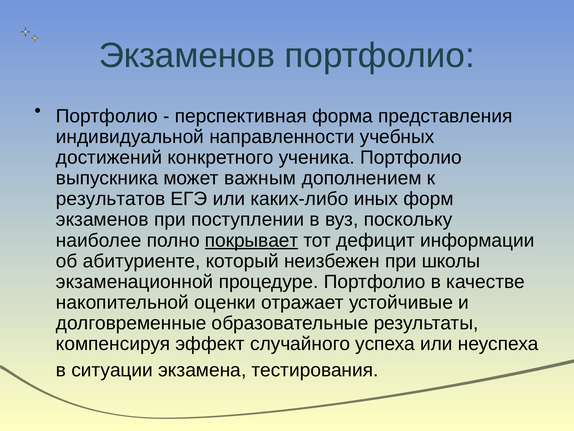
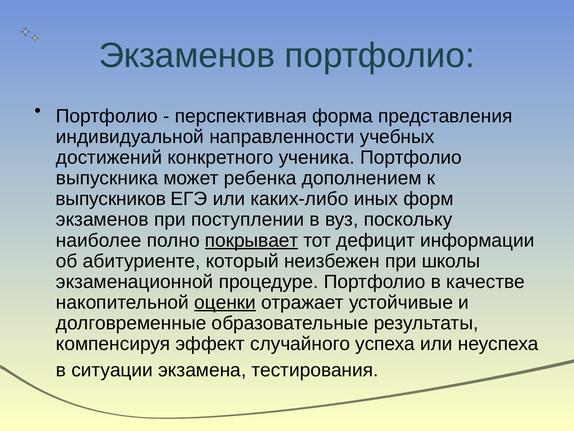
важным: важным -> ребенка (260, 178)
результатов: результатов -> выпускников (111, 199)
оценки underline: none -> present (225, 302)
